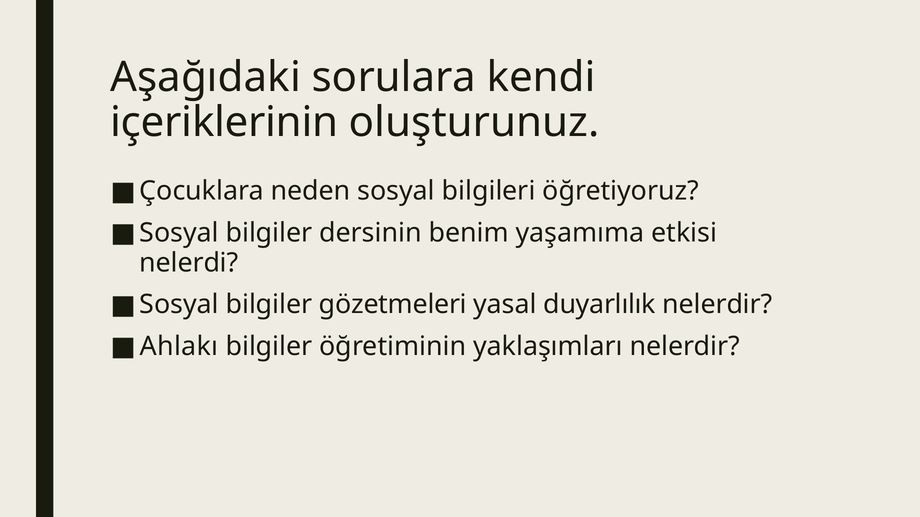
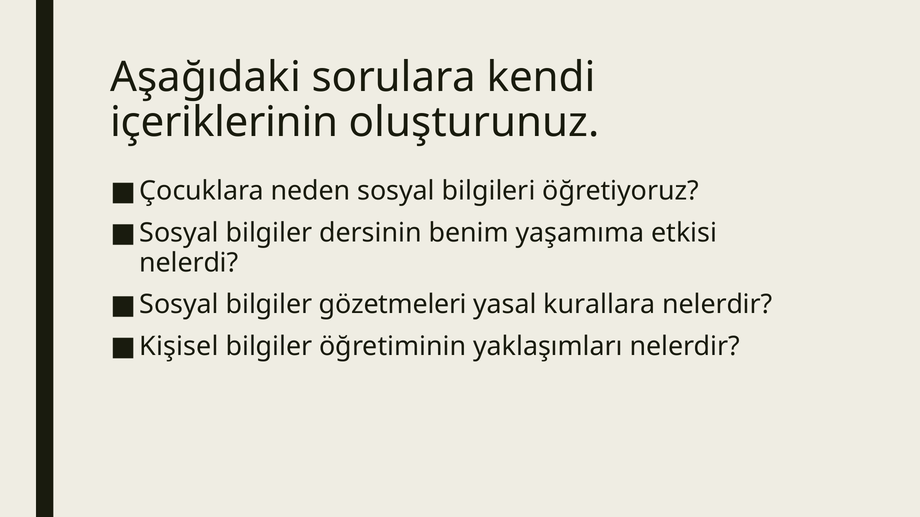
duyarlılık: duyarlılık -> kurallara (599, 305)
Ahlakı: Ahlakı -> Kişisel (179, 347)
